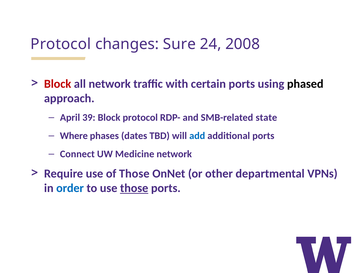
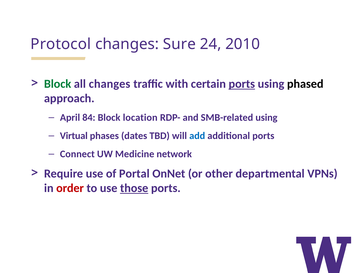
2008: 2008 -> 2010 (243, 44)
Block colour: red -> green (58, 84)
all network: network -> changes (110, 84)
ports underline: none -> present (242, 84)
39: 39 -> 84 (89, 118)
Block protocol: protocol -> location (140, 118)
SMB-related state: state -> using (266, 118)
Where: Where -> Virtual (74, 136)
of Those: Those -> Portal (134, 174)
order colour: blue -> red (70, 188)
